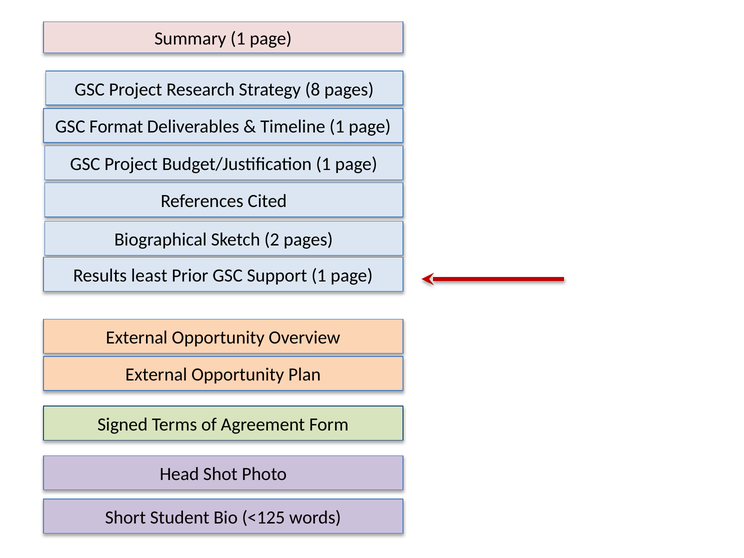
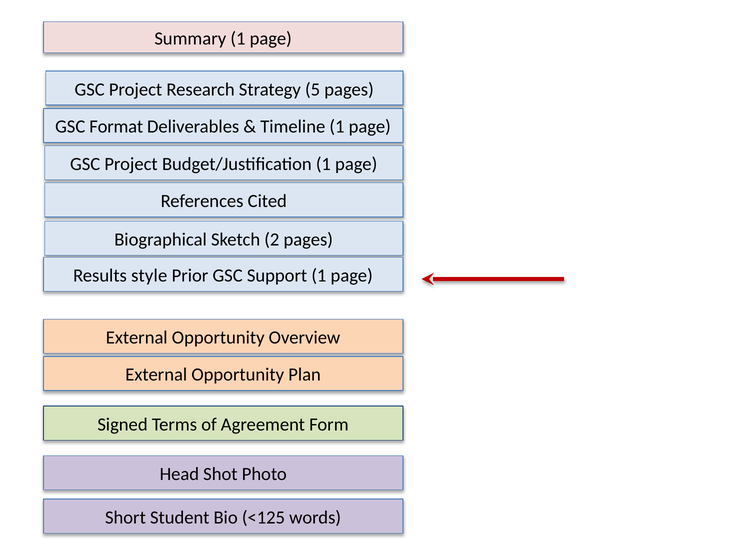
8: 8 -> 5 (313, 89)
least: least -> style (149, 276)
